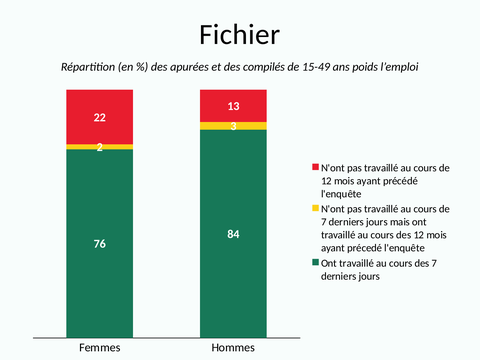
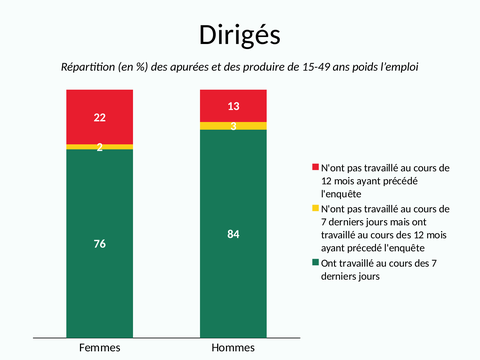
Fichier: Fichier -> Dirigés (240, 35)
compilés: compilés -> produire (264, 67)
